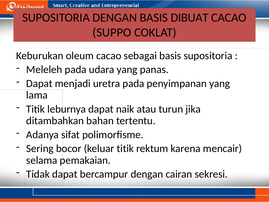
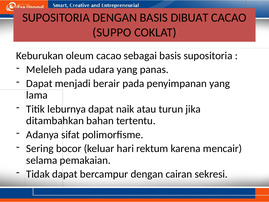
uretra: uretra -> berair (107, 83)
keluar titik: titik -> hari (125, 148)
